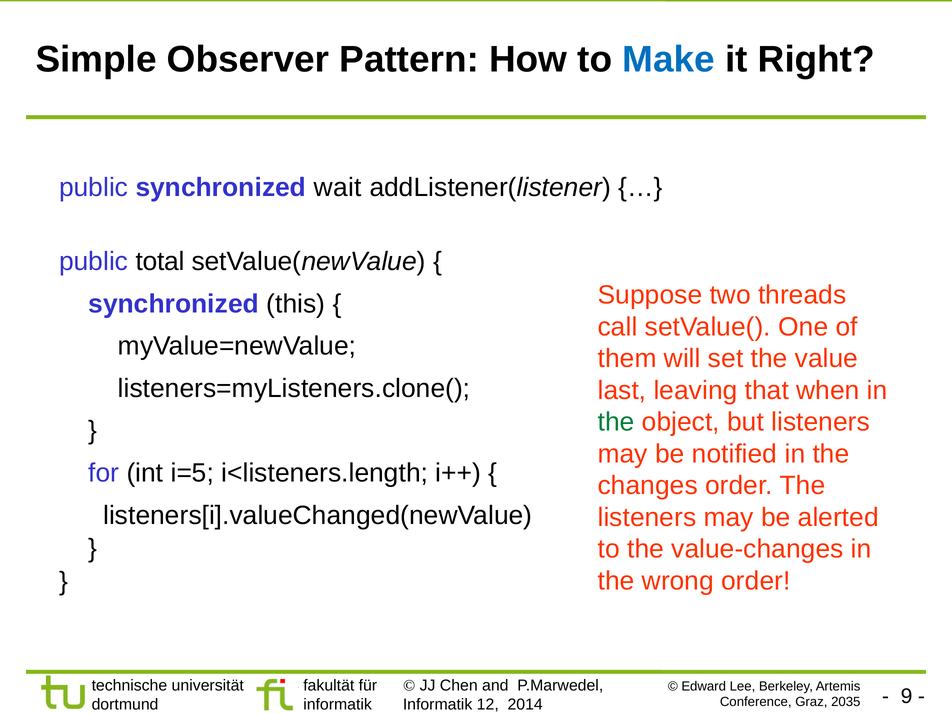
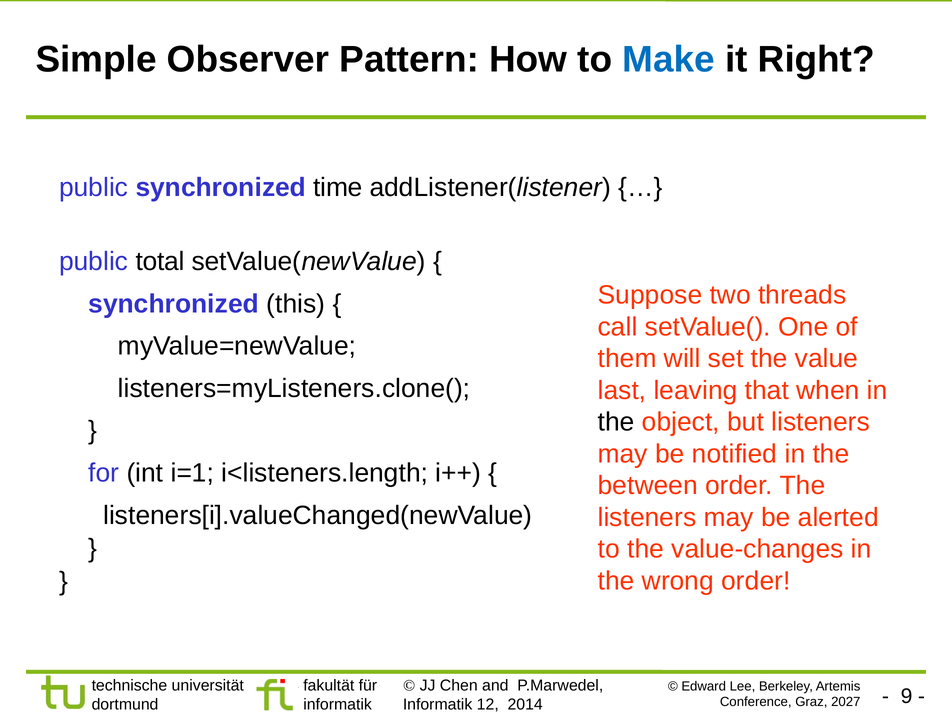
wait: wait -> time (338, 187)
the colour: green -> black (616, 422)
i=5: i=5 -> i=1 (192, 473)
changes: changes -> between (648, 486)
2035: 2035 -> 2027 (846, 702)
